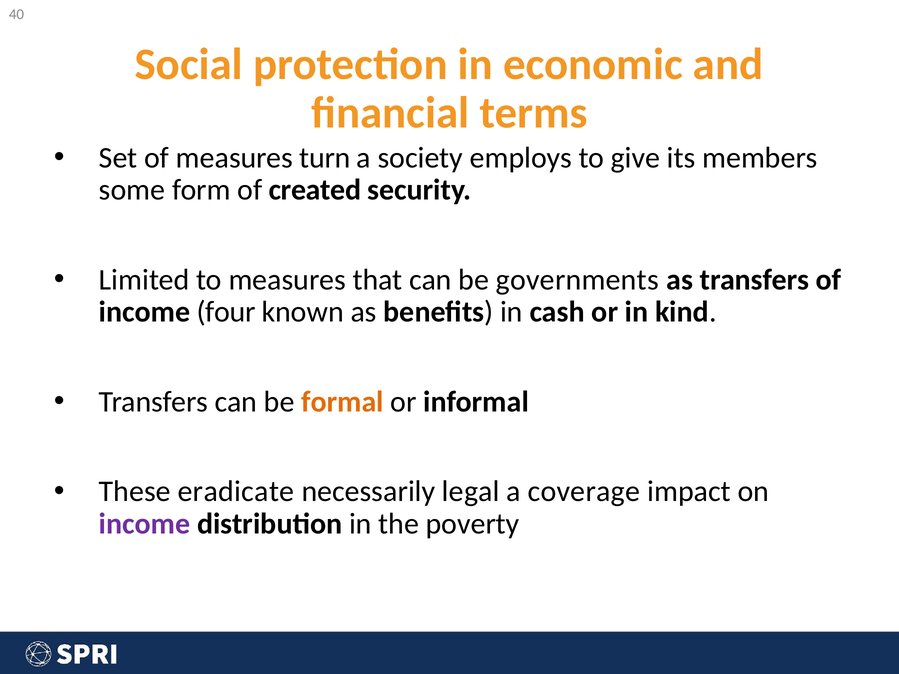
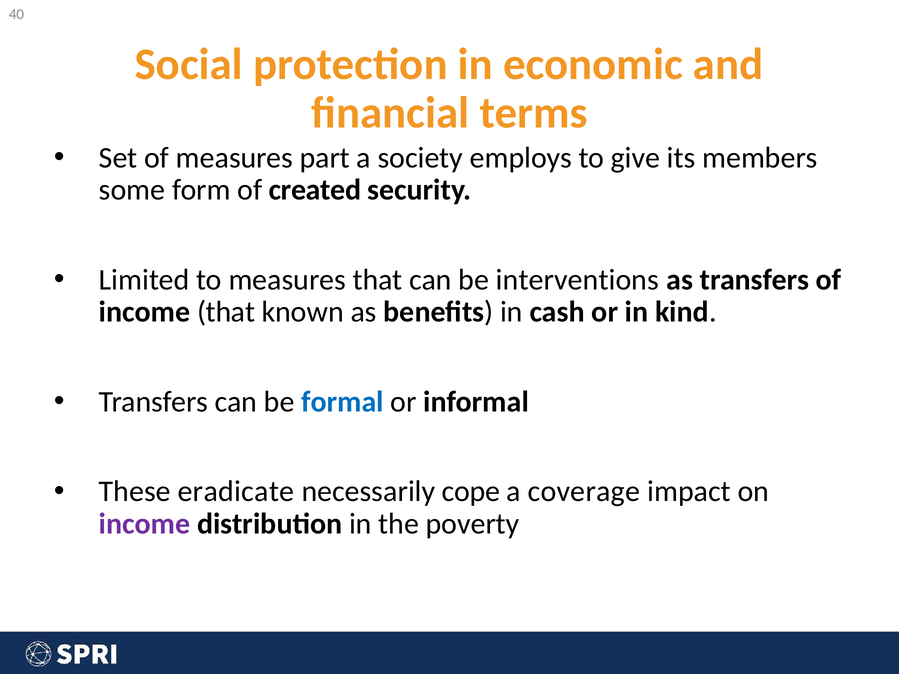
turn: turn -> part (325, 158)
governments: governments -> interventions (577, 280)
income four: four -> that (226, 312)
formal colour: orange -> blue (343, 402)
legal: legal -> cope (471, 492)
